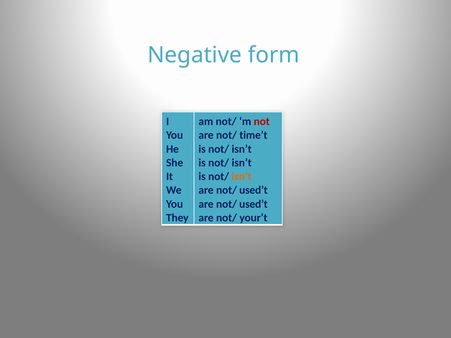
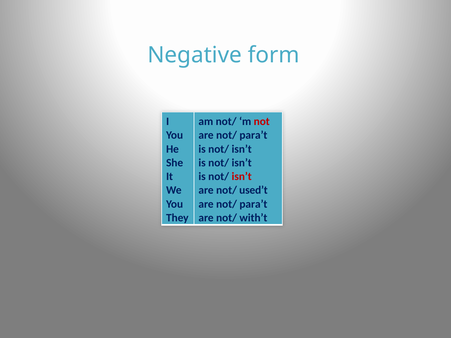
time’t: time’t -> para’t (253, 135)
isn’t colour: orange -> red (242, 177)
used’t: used’t -> para’t (253, 204)
your’t: your’t -> with’t (253, 218)
